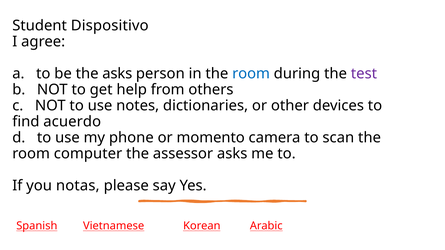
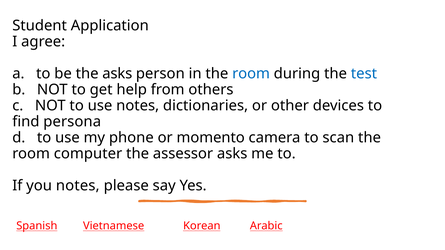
Dispositivo: Dispositivo -> Application (110, 25)
test colour: purple -> blue (364, 74)
acuerdo: acuerdo -> persona (72, 122)
you notas: notas -> notes (78, 186)
